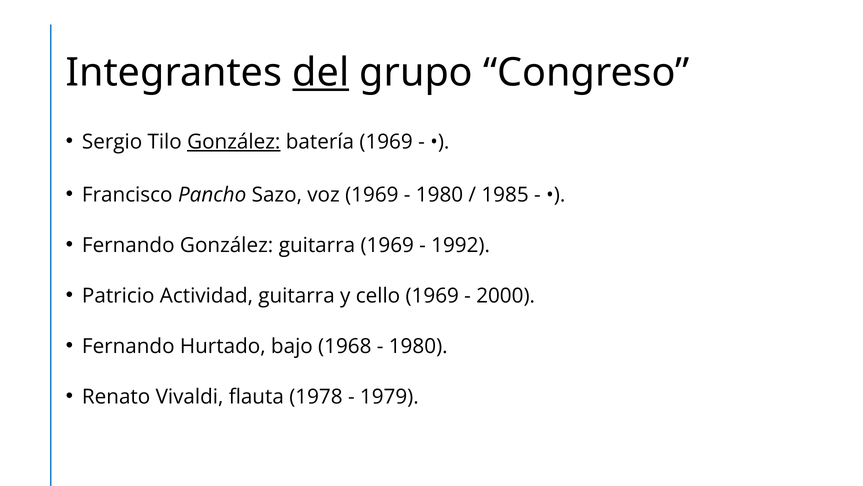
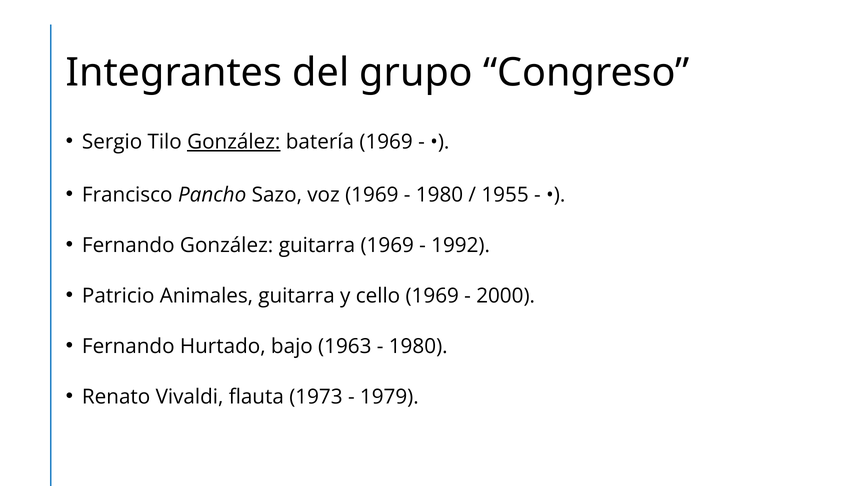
del underline: present -> none (321, 72)
1985: 1985 -> 1955 (505, 195)
Actividad: Actividad -> Animales (206, 296)
1968: 1968 -> 1963 (345, 346)
1978: 1978 -> 1973 (316, 396)
